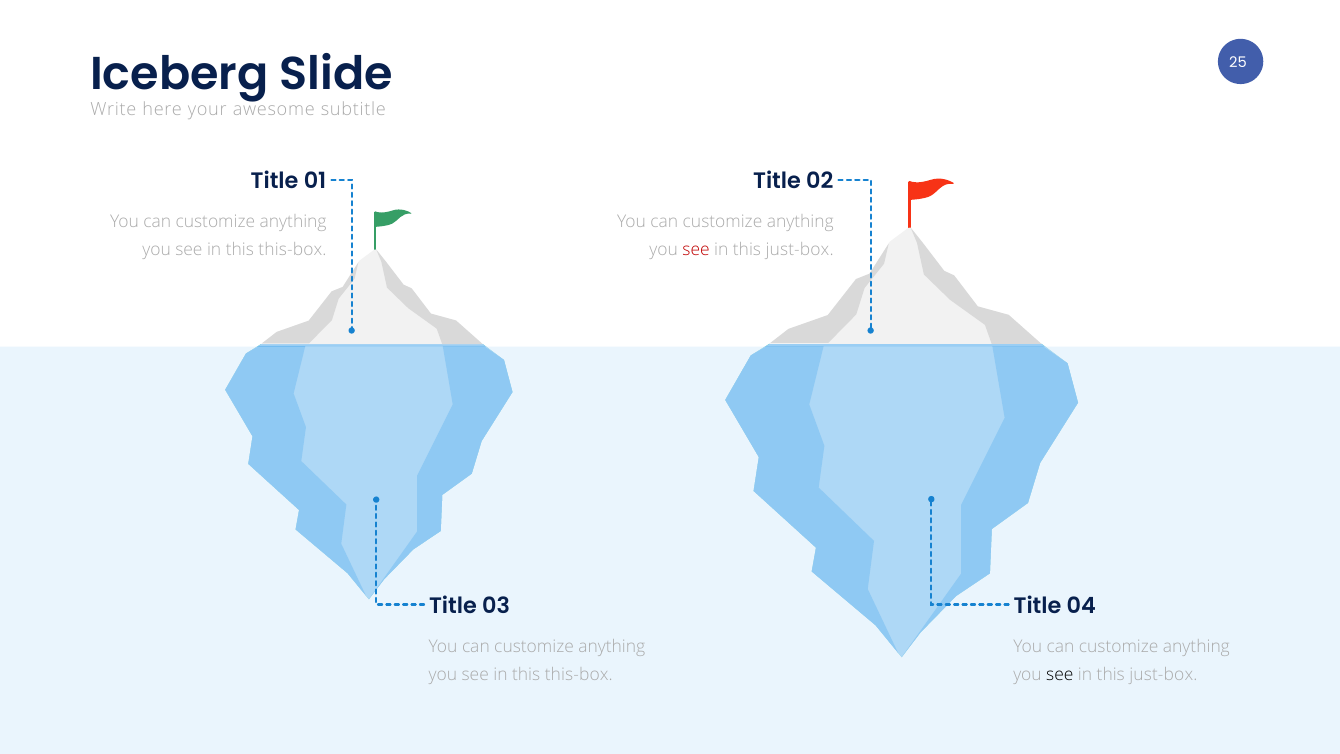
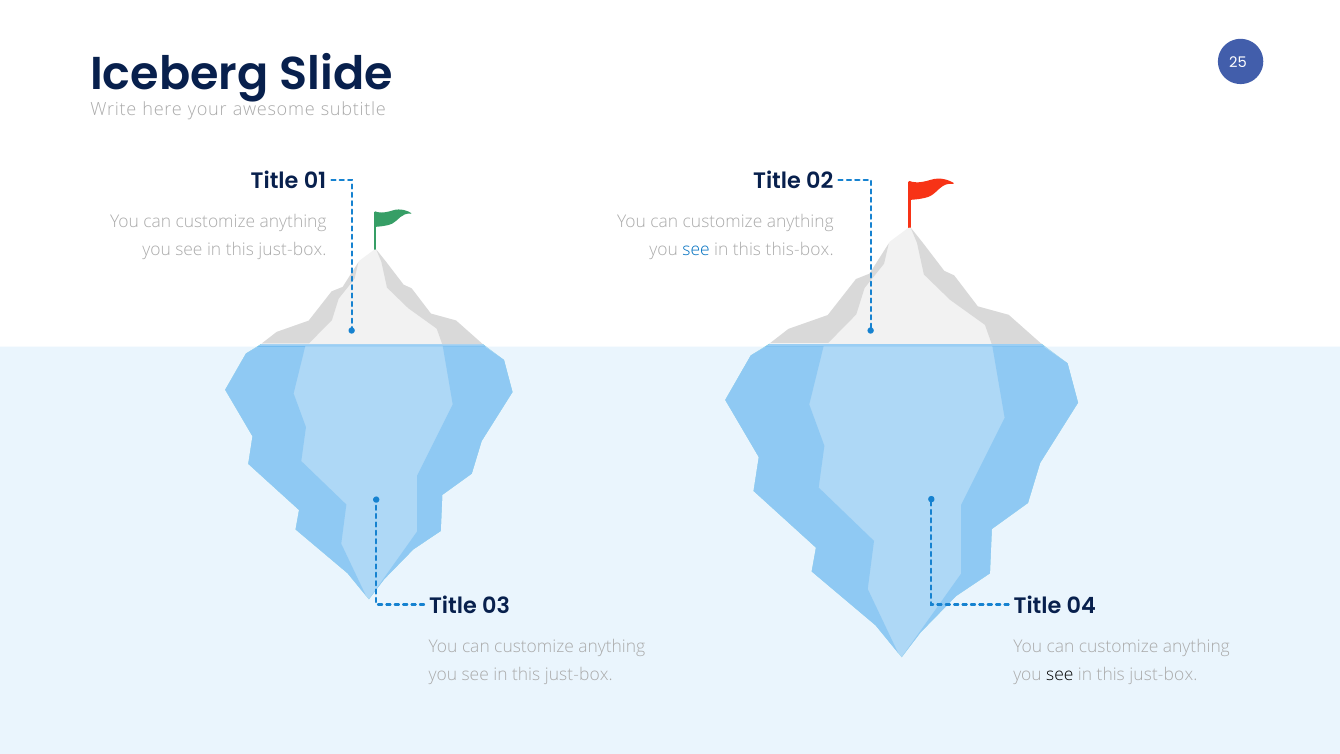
this-box: this-box -> just-box (292, 250)
see colour: red -> blue (696, 250)
just-box: just-box -> this-box (800, 250)
this-box: this-box -> just-box (579, 675)
